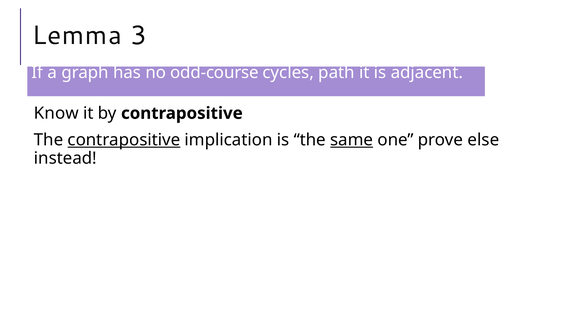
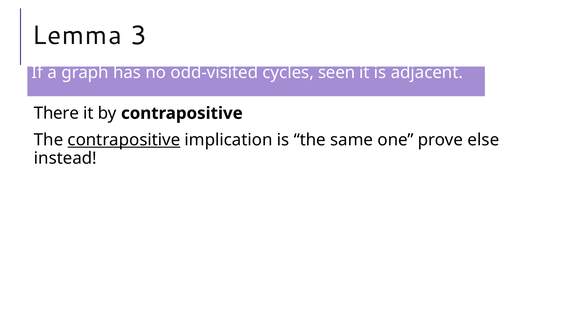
odd-course: odd-course -> odd-visited (214, 72)
path: path -> seen (337, 72)
Know: Know -> There (56, 113)
same underline: present -> none (352, 140)
